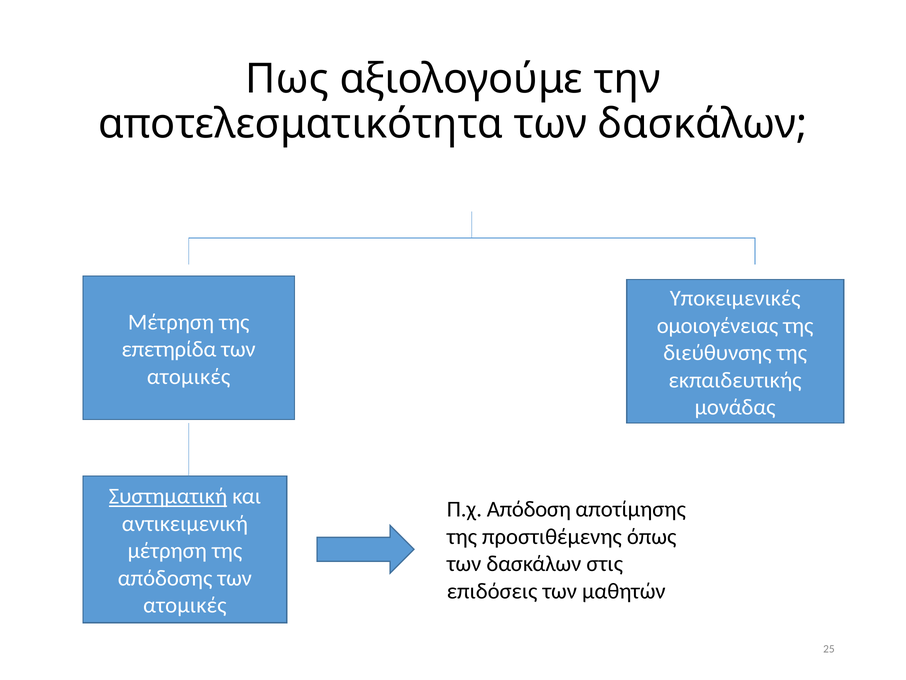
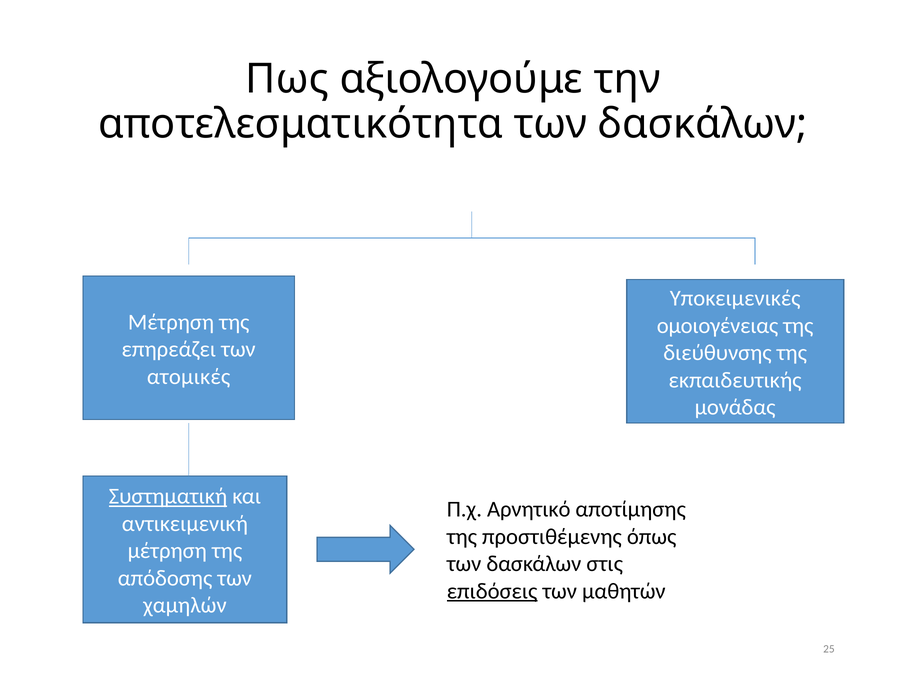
επετηρίδα: επετηρίδα -> επηρεάζει (169, 349)
Απόδοση: Απόδοση -> Αρνητικό (529, 509)
επιδόσεις underline: none -> present (492, 591)
ατομικές: ατομικές -> χαμηλών (185, 605)
